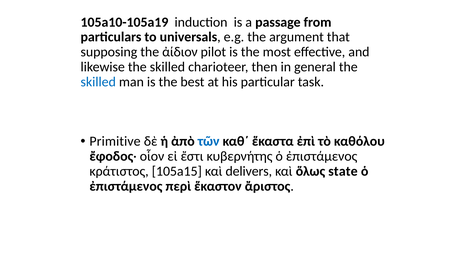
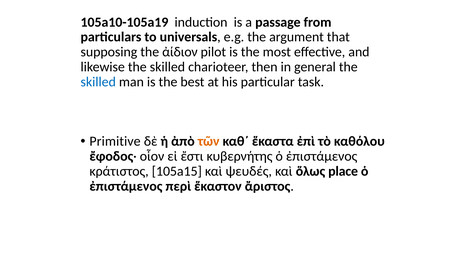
τῶν colour: blue -> orange (209, 141)
delivers: delivers -> ψευδές (249, 171)
state: state -> place (343, 171)
